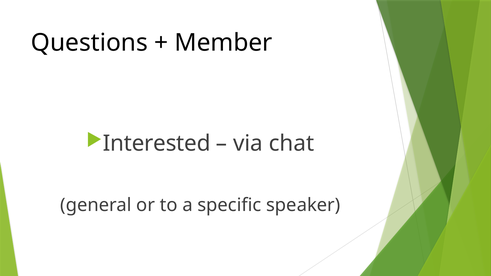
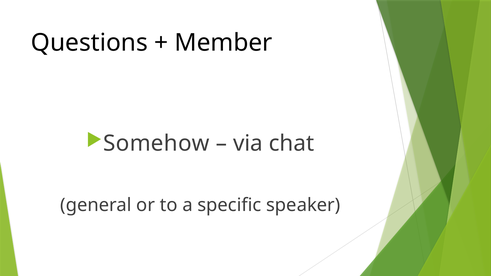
Interested: Interested -> Somehow (156, 144)
